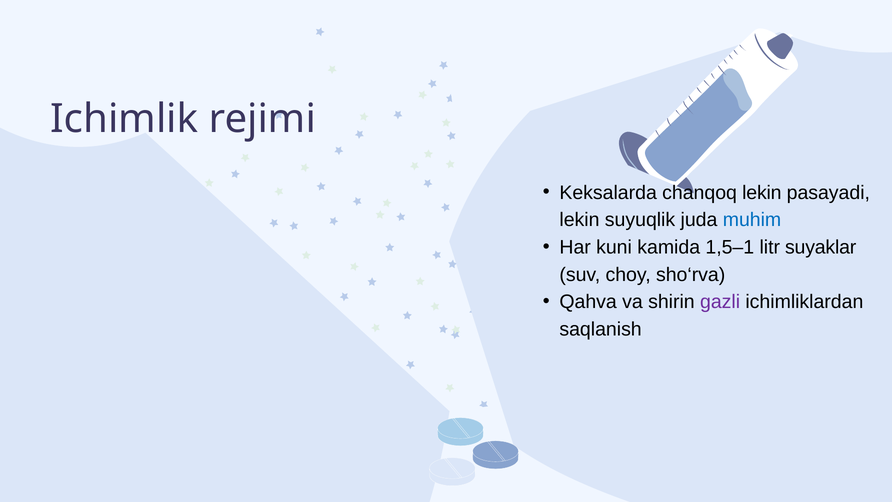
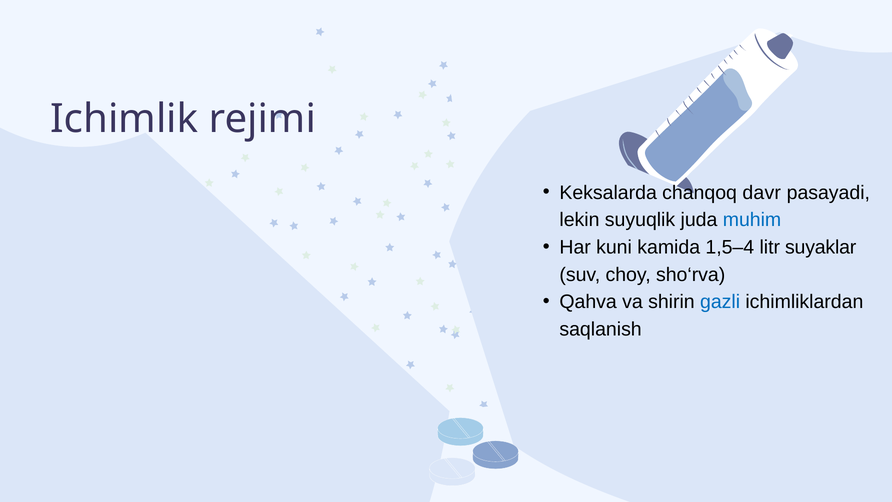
chanqoq lekin: lekin -> davr (762, 193)
1,5–1: 1,5–1 -> 1,5–4 (730, 247)
gazli colour: purple -> blue (720, 302)
